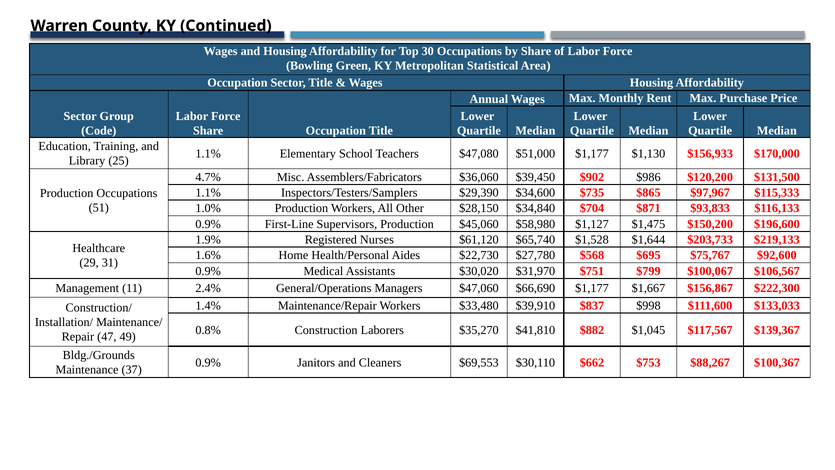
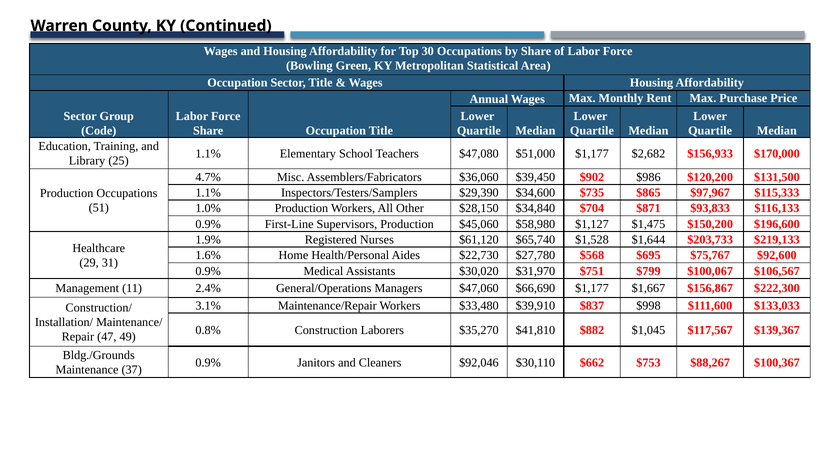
$1,130: $1,130 -> $2,682 (648, 154)
1.4%: 1.4% -> 3.1% (208, 306)
$69,553: $69,553 -> $92,046 (479, 362)
